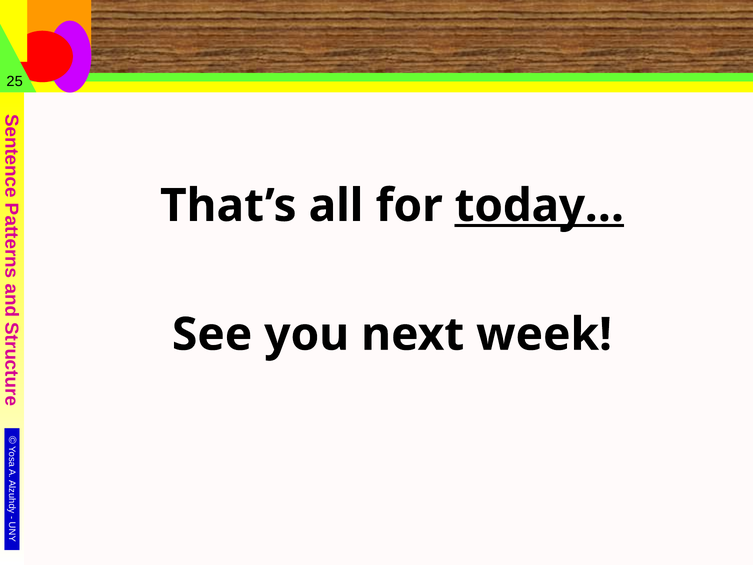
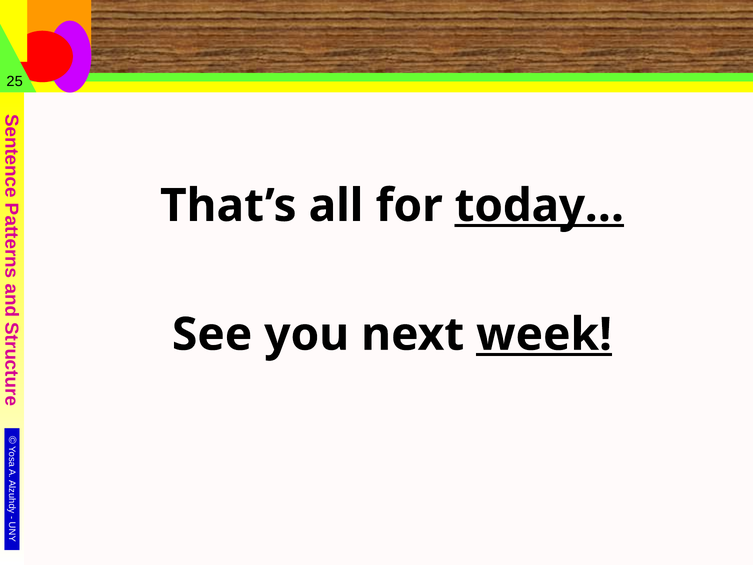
week underline: none -> present (544, 334)
